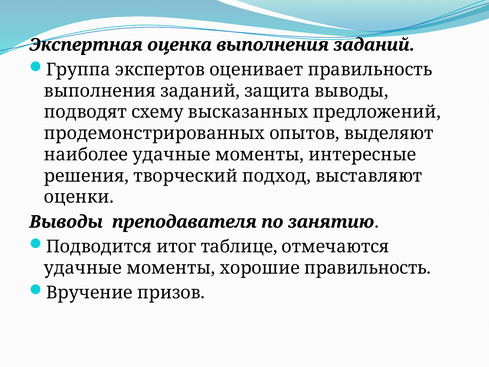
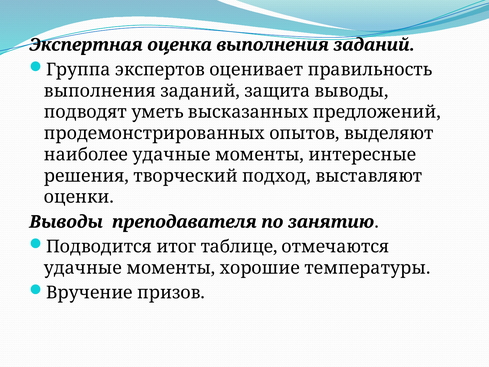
схему: схему -> уметь (158, 112)
хорошие правильность: правильность -> температуры (367, 268)
